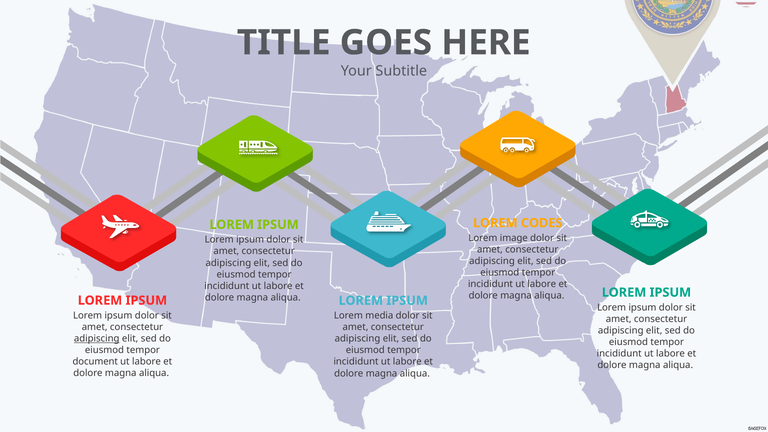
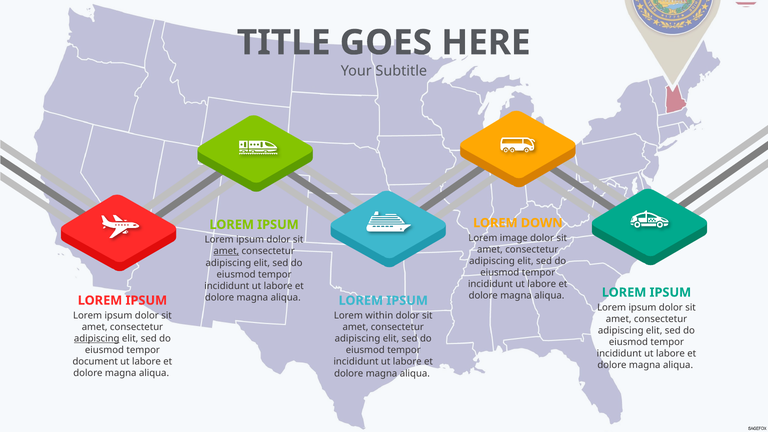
CODES: CODES -> DOWN (542, 223)
amet underline: none -> present (226, 251)
media: media -> within (379, 316)
